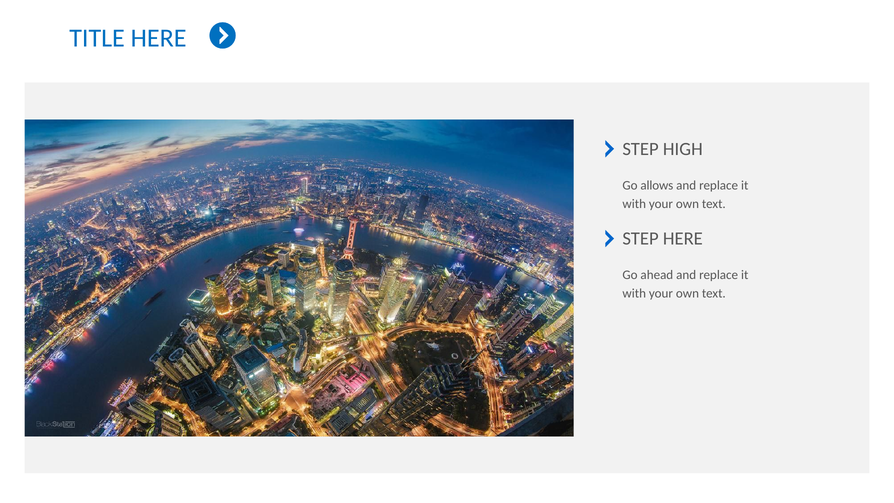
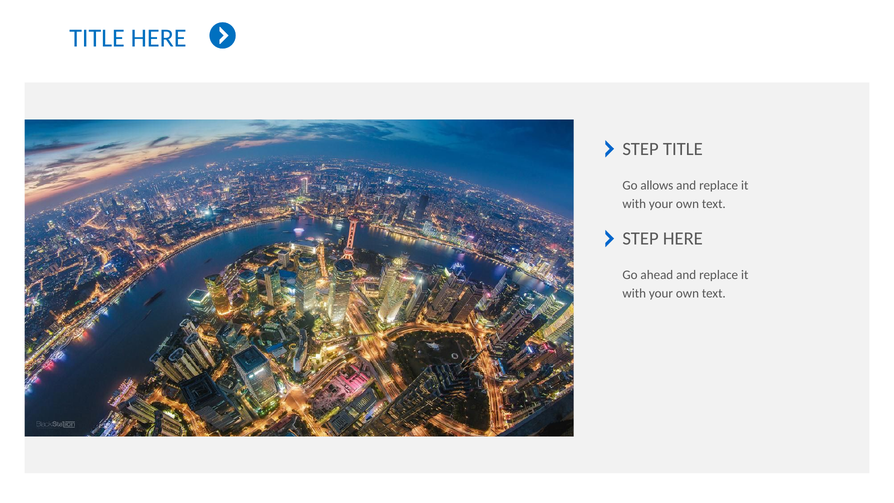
STEP HIGH: HIGH -> TITLE (683, 149)
